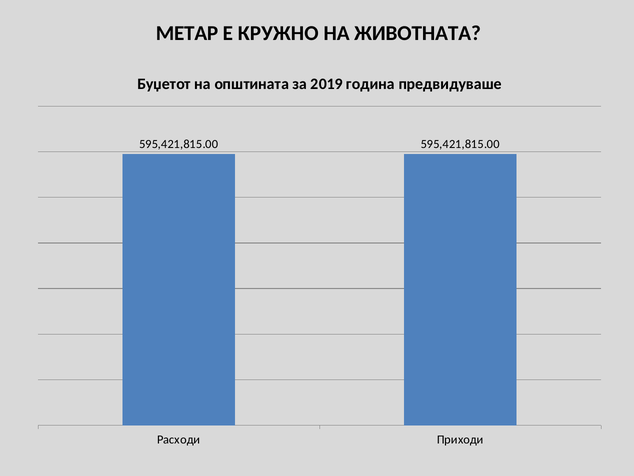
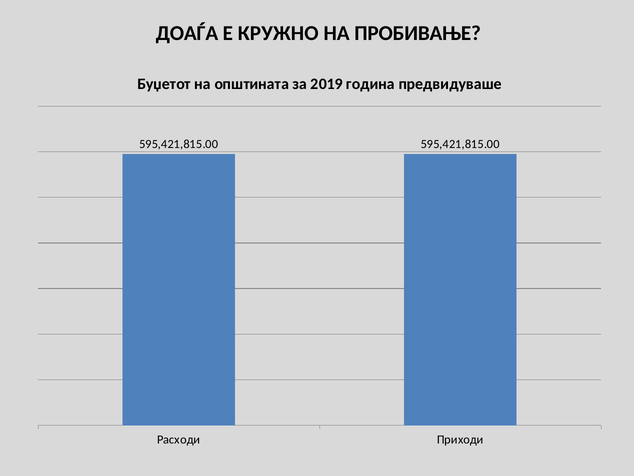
МЕТАР: МЕТАР -> ДОАЃА (187, 33)
ЖИВОТНАТА: ЖИВОТНАТА -> ПРОБИВАЊЕ (418, 33)
